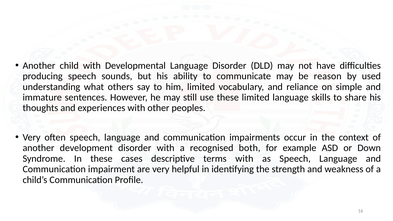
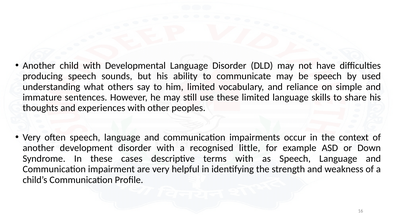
be reason: reason -> speech (328, 76)
both: both -> little (250, 148)
